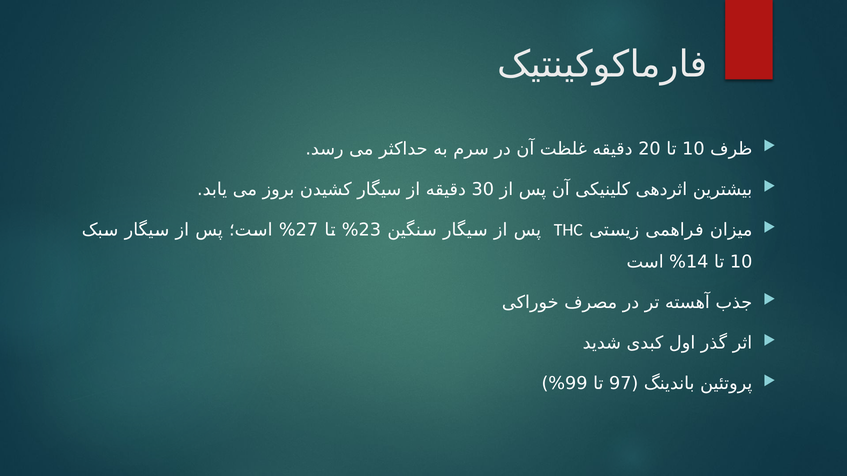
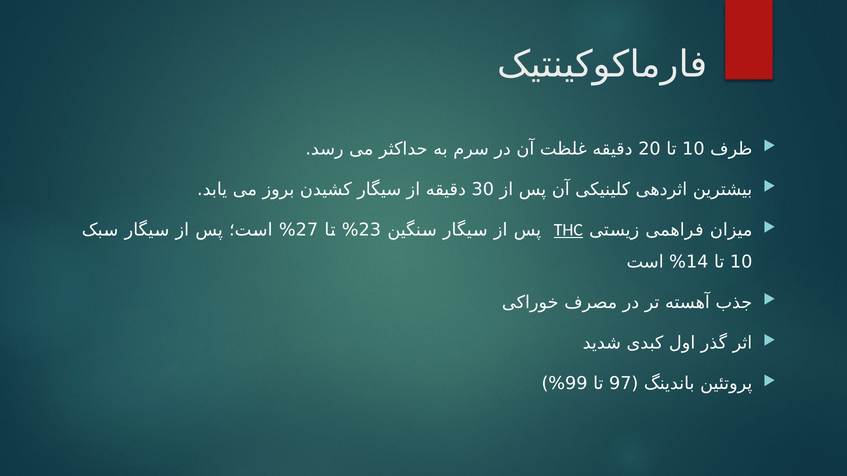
THC underline: none -> present (568, 230)
